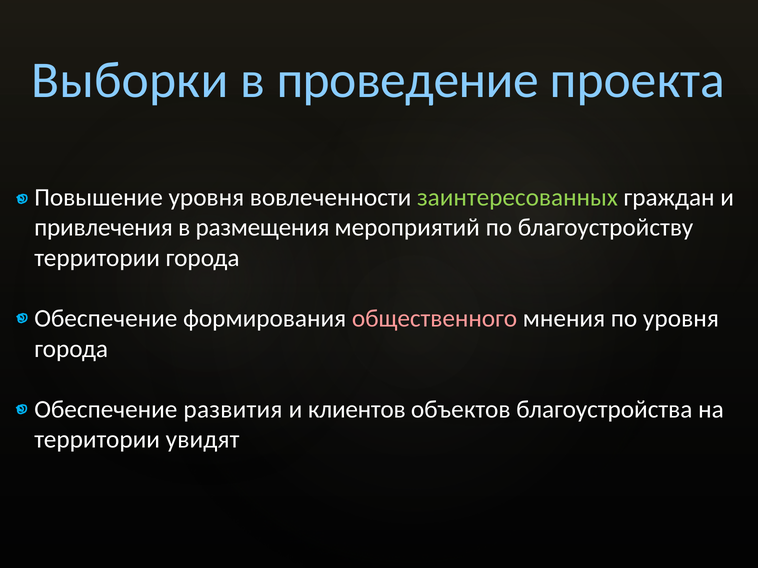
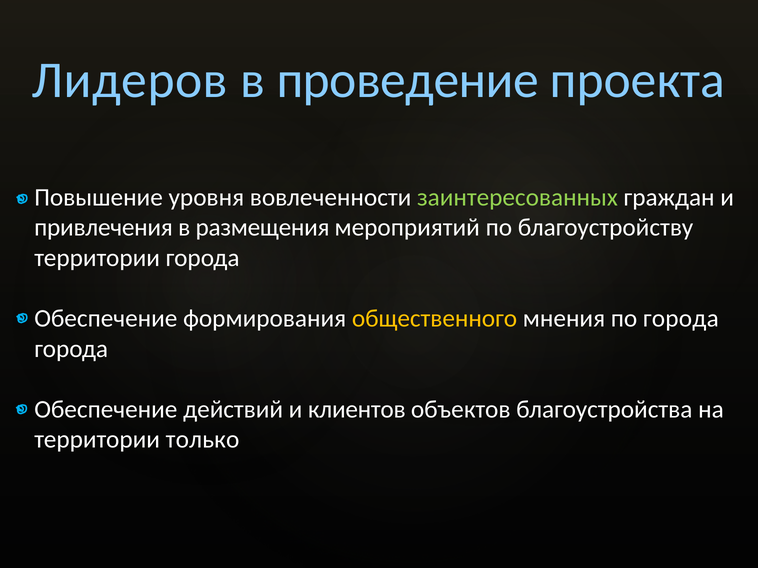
Выборки: Выборки -> Лидеров (130, 80)
общественного colour: pink -> yellow (435, 319)
по уровня: уровня -> города (681, 319)
развития: развития -> действий (233, 410)
увидят: увидят -> только (203, 440)
